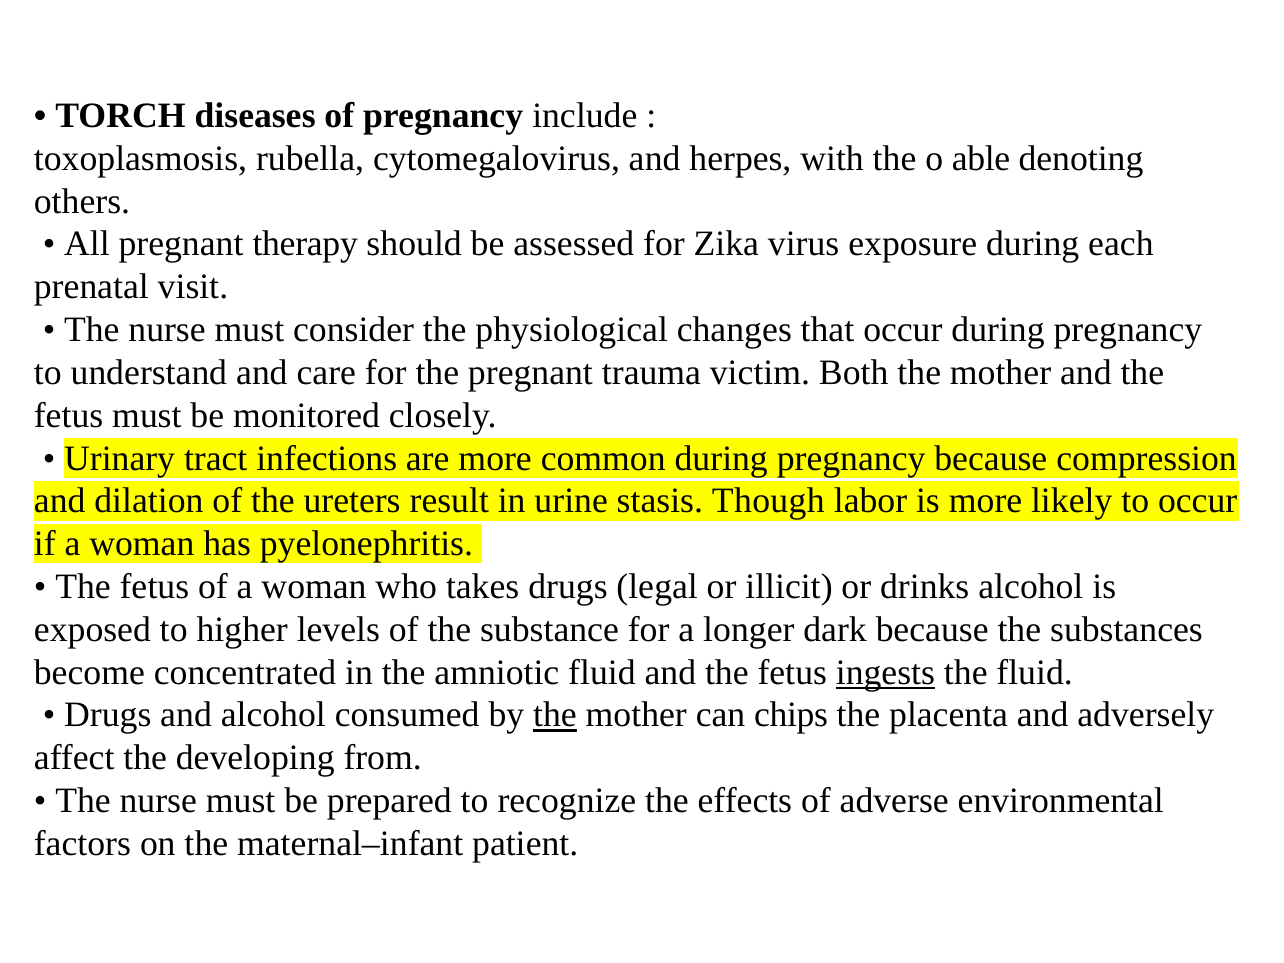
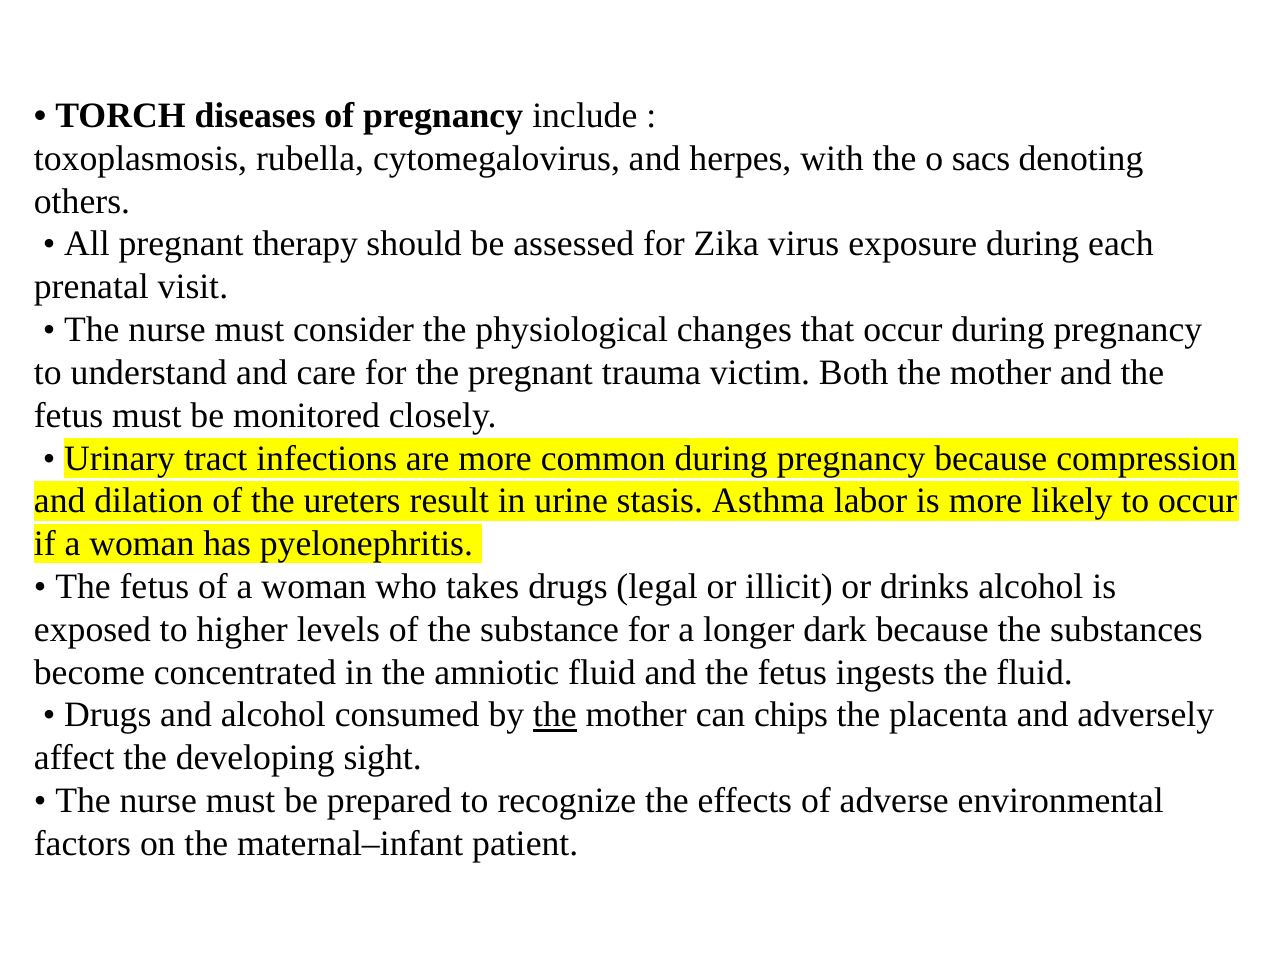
able: able -> sacs (981, 159)
Though: Though -> Asthma (768, 501)
ingests underline: present -> none (885, 672)
from: from -> sight (383, 758)
